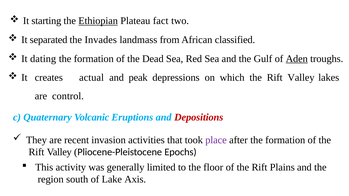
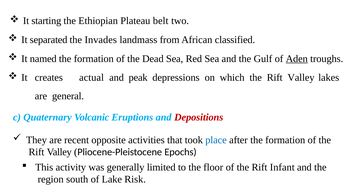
Ethiopian underline: present -> none (98, 21)
fact: fact -> belt (161, 21)
dating: dating -> named (43, 59)
control: control -> general (68, 96)
invasion: invasion -> opposite (109, 140)
place colour: purple -> blue (216, 140)
Plains: Plains -> Infant (282, 168)
Axis: Axis -> Risk (135, 180)
